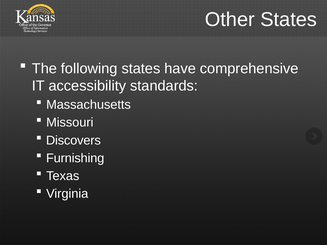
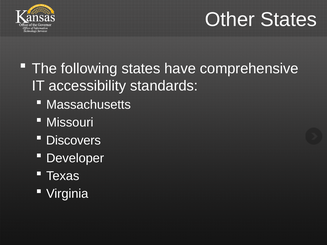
Furnishing: Furnishing -> Developer (75, 158)
